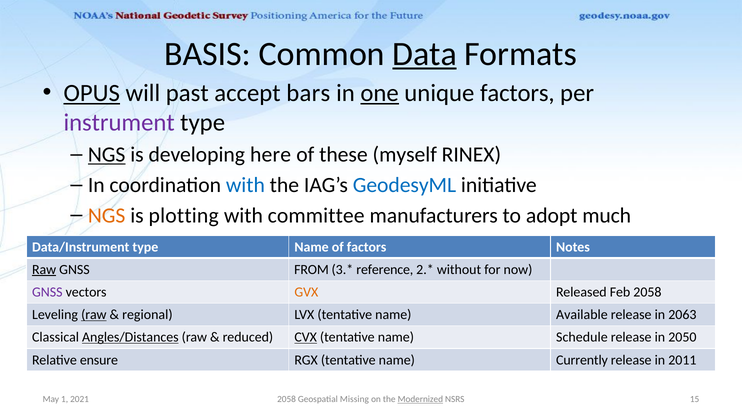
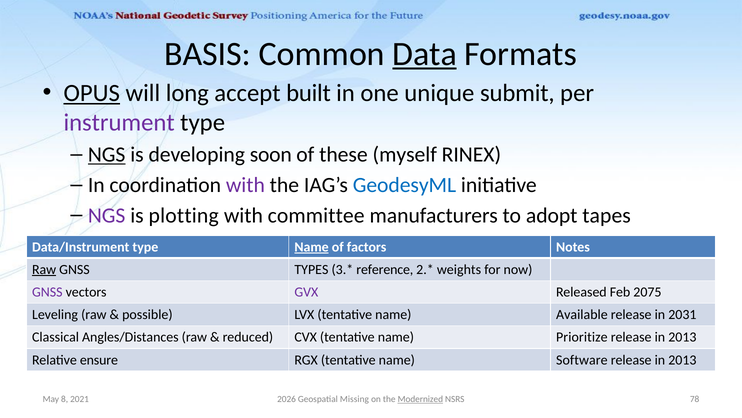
past: past -> long (187, 93)
bars: bars -> built (308, 93)
one underline: present -> none (380, 93)
unique factors: factors -> submit (517, 93)
here: here -> soon (271, 155)
with colour: blue -> purple (245, 185)
NGS colour: orange -> purple (107, 215)
much: much -> tapes (607, 215)
Name underline: none -> present (312, 247)
FROM: FROM -> TYPES (311, 269)
without: without -> weights (459, 269)
GVX colour: orange -> purple (306, 292)
Feb 2058: 2058 -> 2075 (647, 292)
raw underline: present -> none (94, 314)
regional: regional -> possible (147, 314)
2063: 2063 -> 2031 (682, 314)
Angles/Distances underline: present -> none (130, 337)
CVX underline: present -> none (306, 337)
Schedule: Schedule -> Prioritize (582, 337)
2050: 2050 -> 2013 (682, 337)
Currently: Currently -> Software (582, 359)
2011: 2011 -> 2013 (682, 359)
1: 1 -> 8 (65, 399)
2021 2058: 2058 -> 2026 (287, 399)
15: 15 -> 78 (695, 398)
